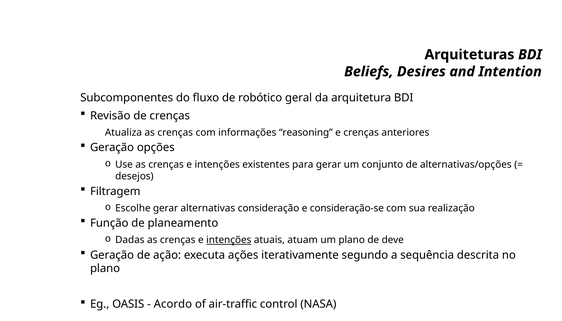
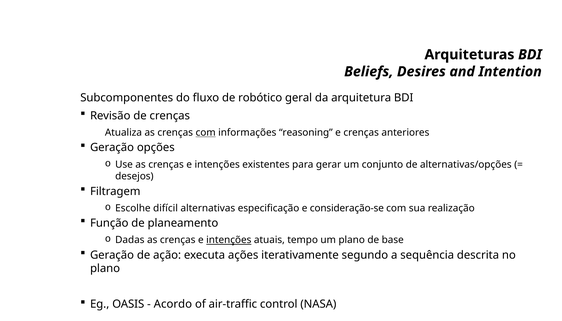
com underline: none -> present (206, 133)
Escolhe gerar: gerar -> difícil (166, 208)
consideração: consideração -> especificação (269, 208)
atuam: atuam -> tempo (303, 240)
deve: deve -> base (393, 240)
